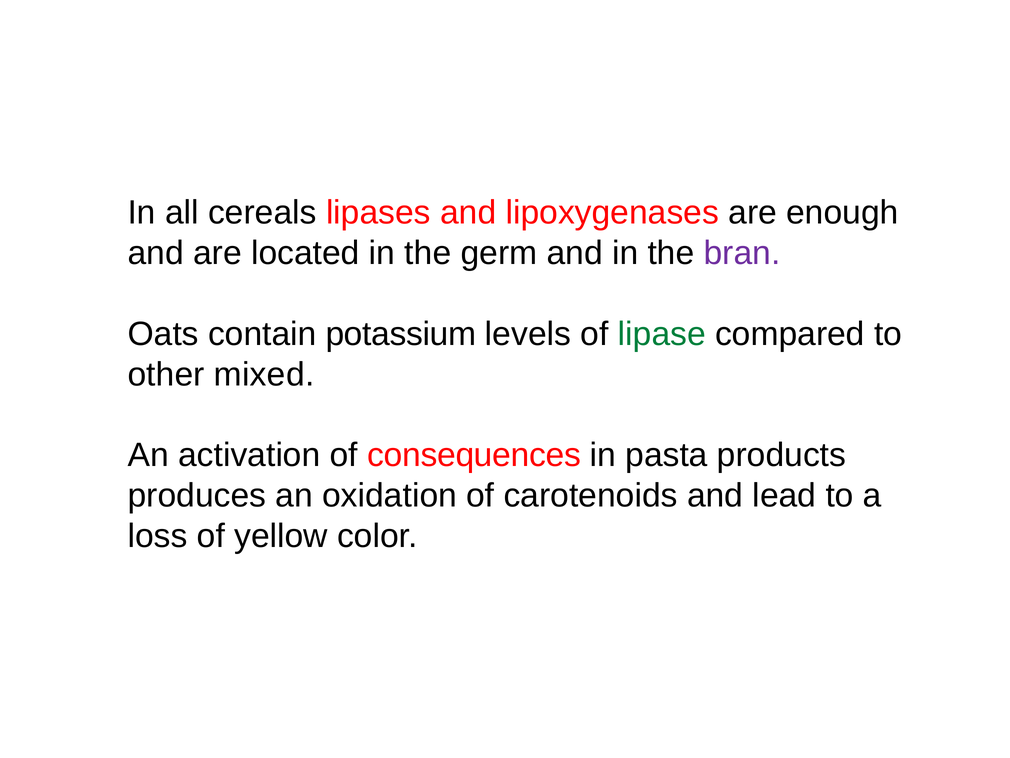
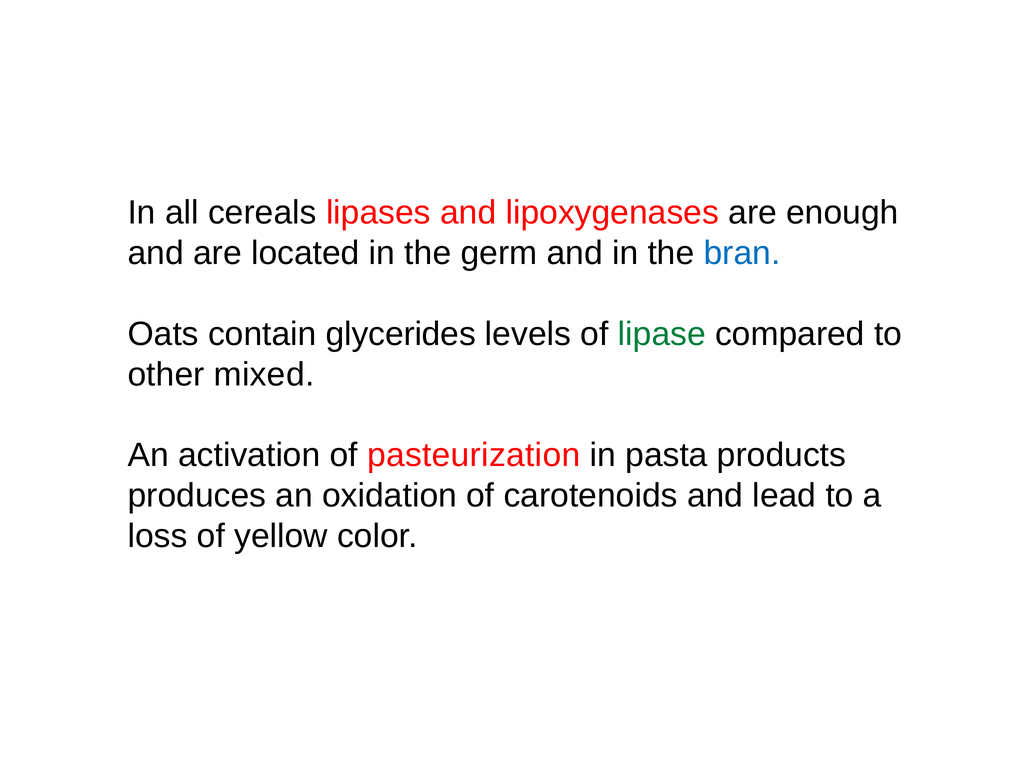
bran colour: purple -> blue (742, 253)
potassium: potassium -> glycerides (401, 334)
consequences: consequences -> pasteurization (474, 455)
